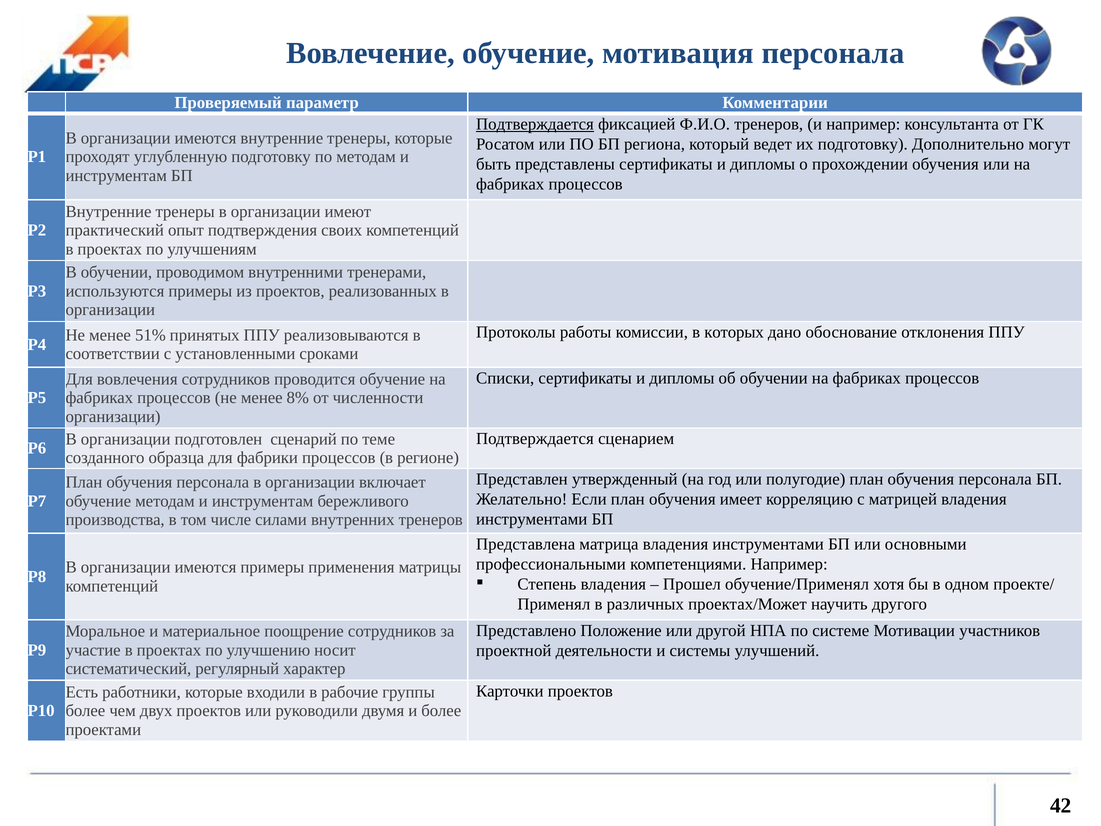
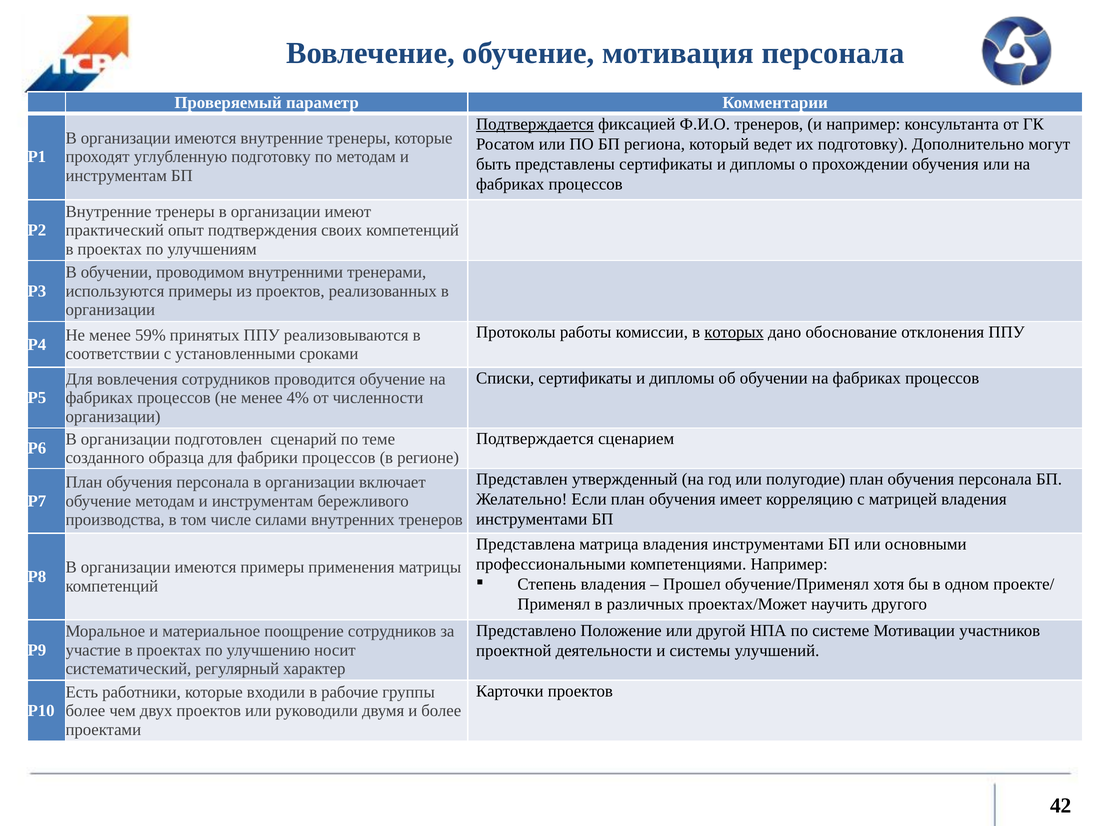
которых underline: none -> present (734, 332)
51%: 51% -> 59% (150, 335)
8%: 8% -> 4% (298, 398)
